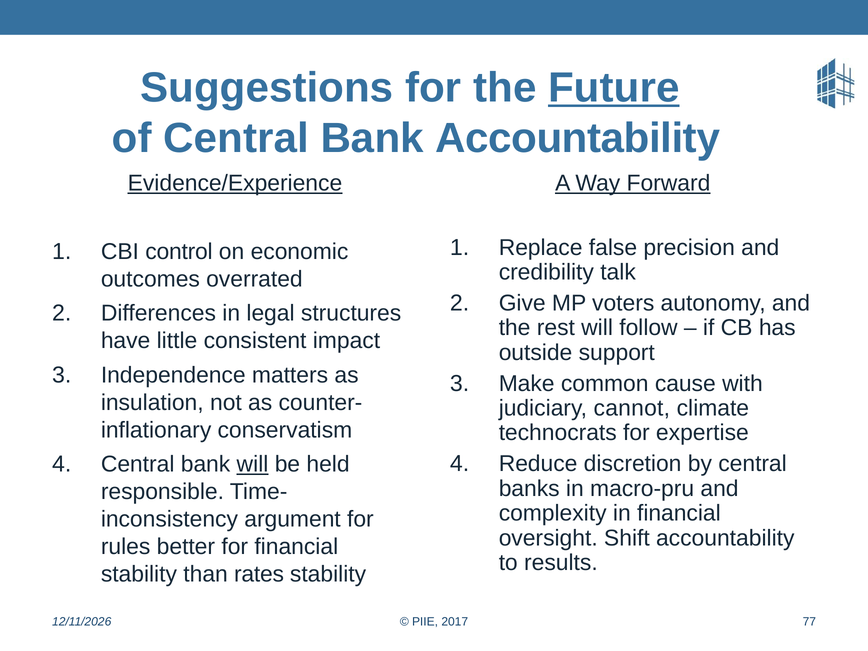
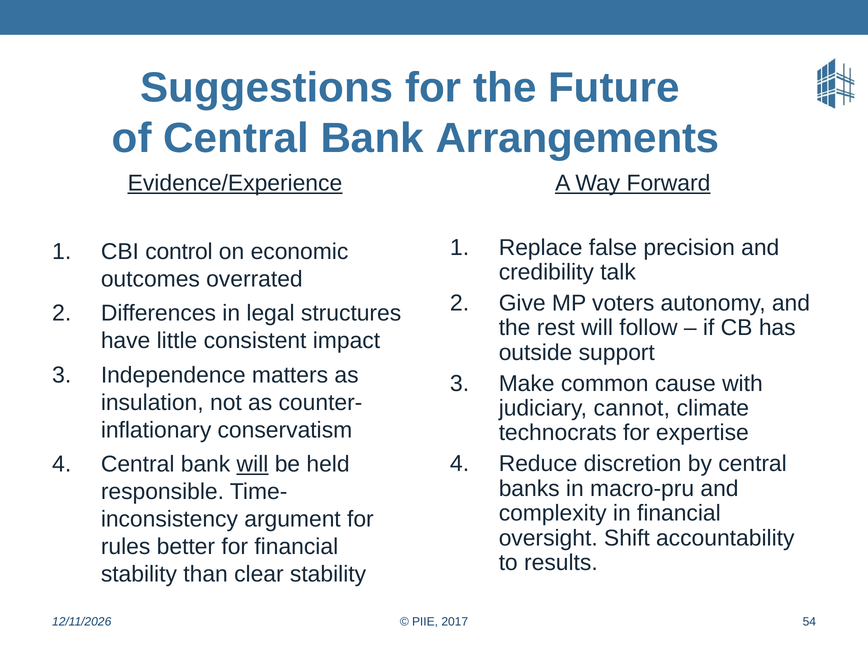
Future underline: present -> none (614, 88)
Bank Accountability: Accountability -> Arrangements (577, 138)
rates: rates -> clear (259, 574)
77: 77 -> 54 (809, 622)
